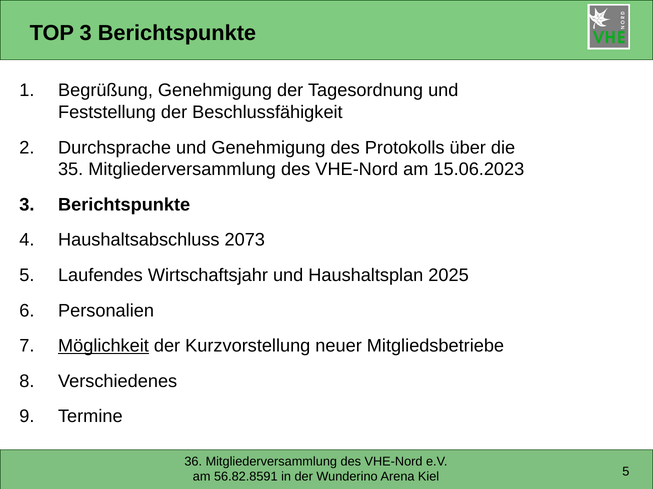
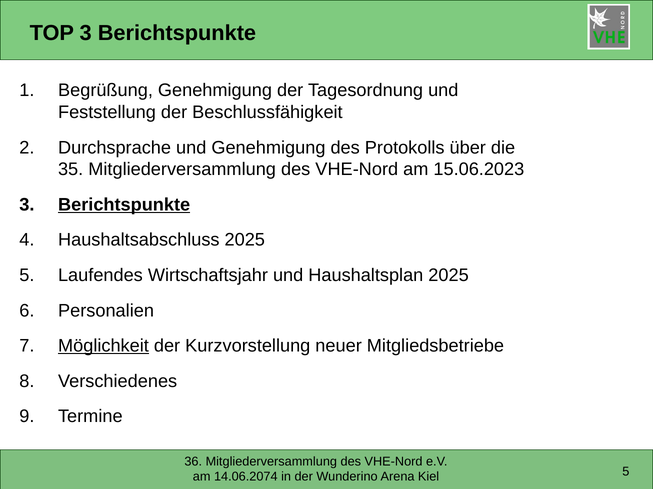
Berichtspunkte underline: none -> present (124, 205)
Haushaltsabschluss 2073: 2073 -> 2025 (245, 240)
56.82.8591: 56.82.8591 -> 14.06.2074 (246, 478)
